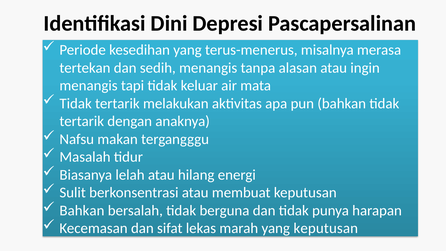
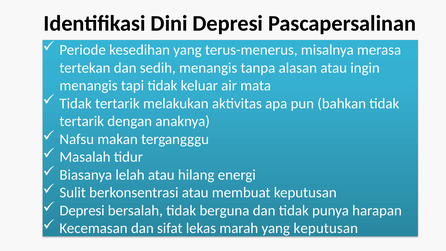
Bahkan: Bahkan -> Depresi (82, 210)
